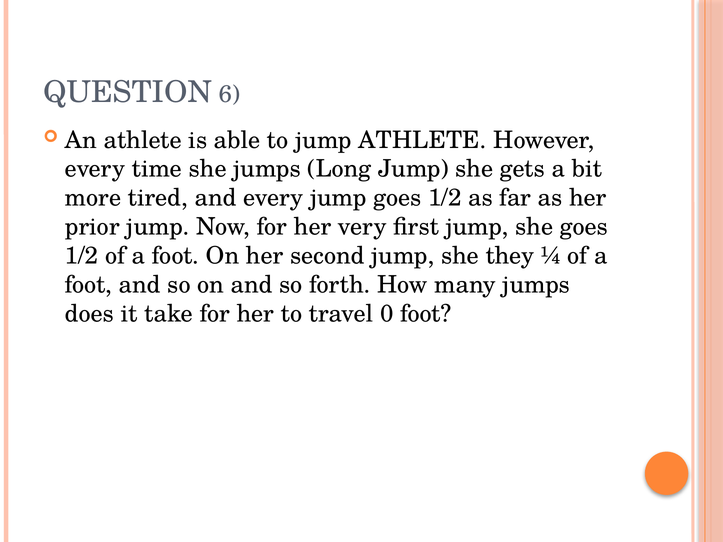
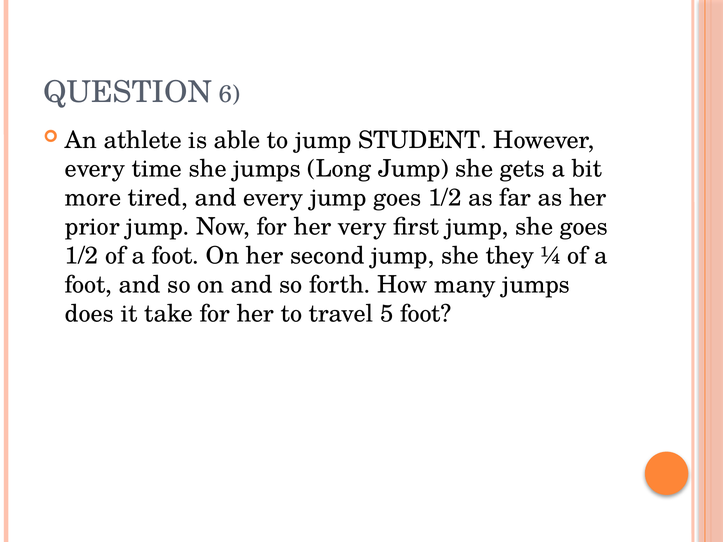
jump ATHLETE: ATHLETE -> STUDENT (423, 140)
0: 0 -> 5 (387, 314)
